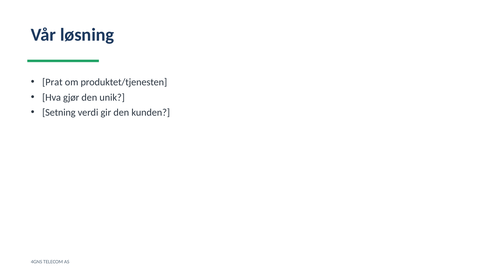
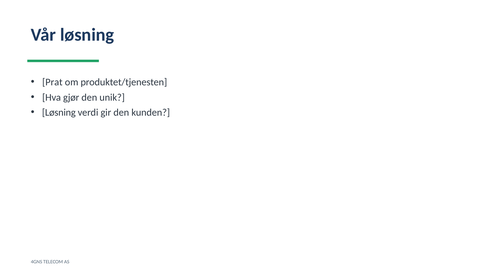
Setning: Setning -> Løsning (59, 112)
